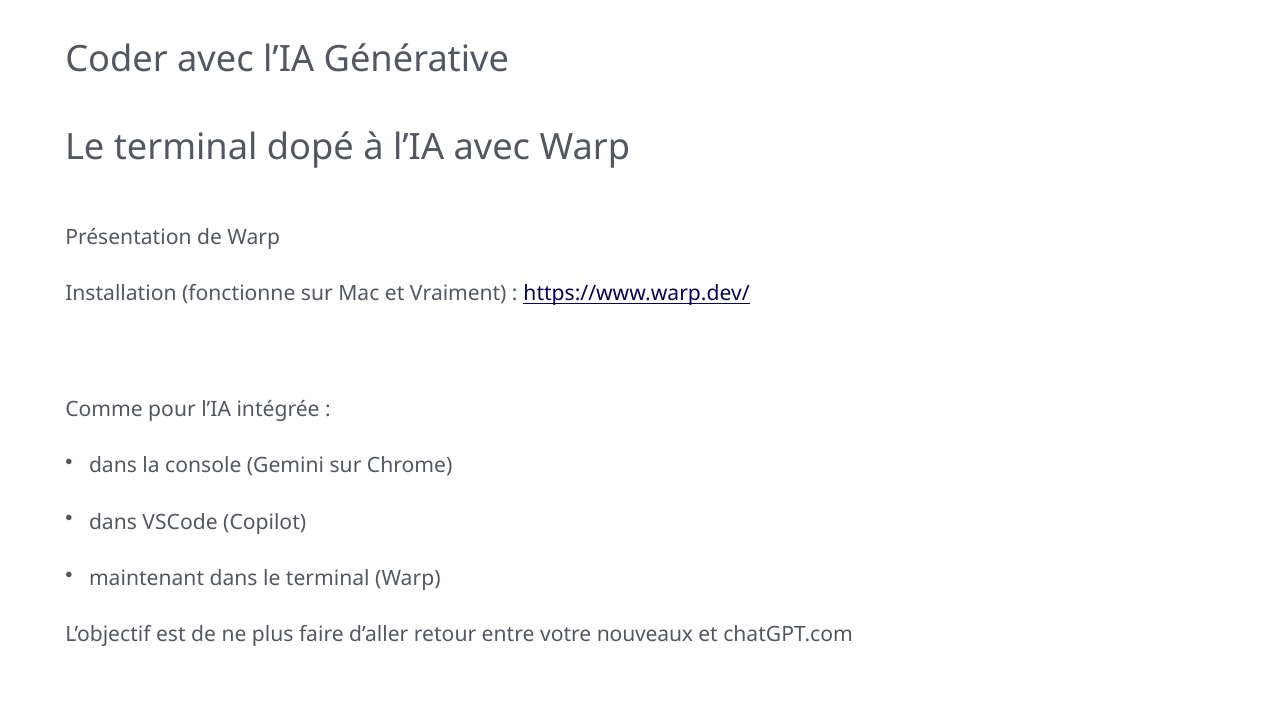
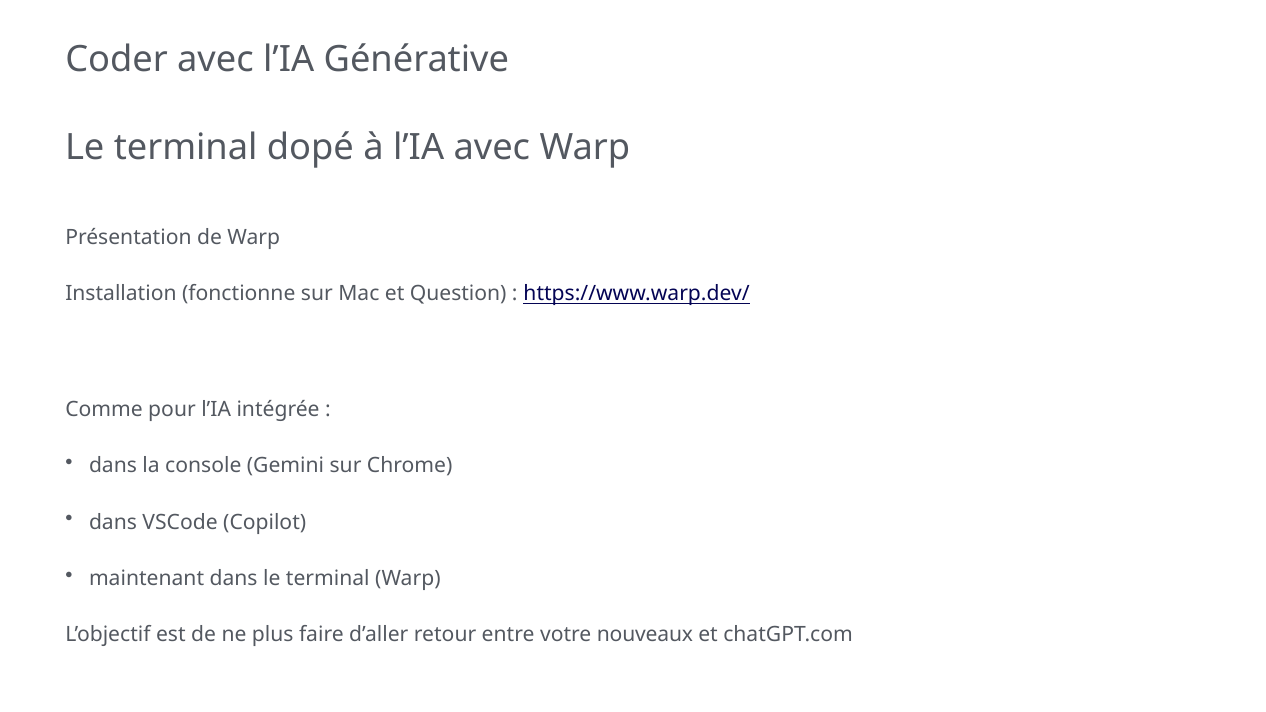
Vraiment: Vraiment -> Question (458, 294)
